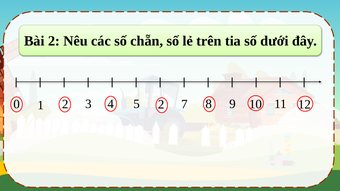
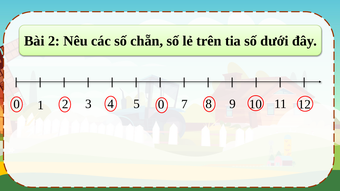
5 2: 2 -> 0 (161, 105)
